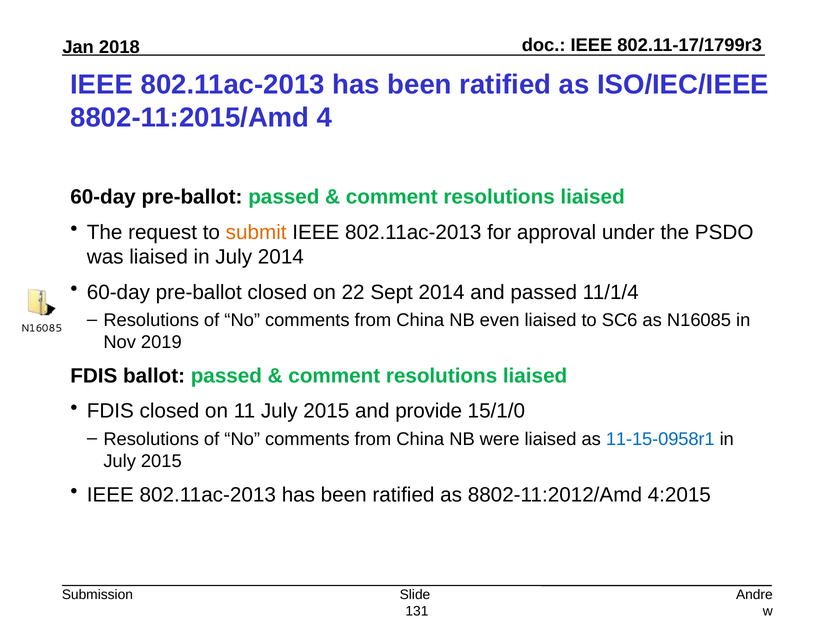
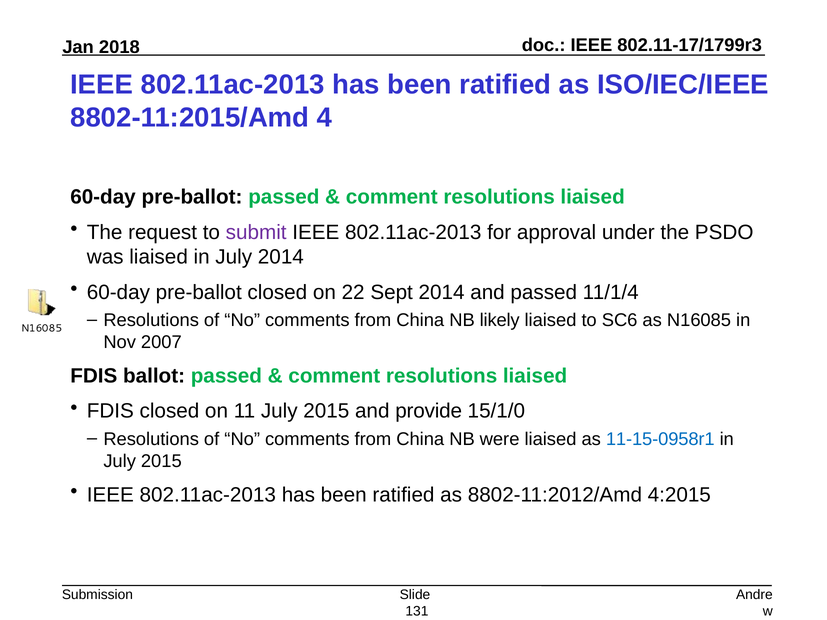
submit colour: orange -> purple (256, 232)
even: even -> likely (500, 320)
2019: 2019 -> 2007 (161, 342)
